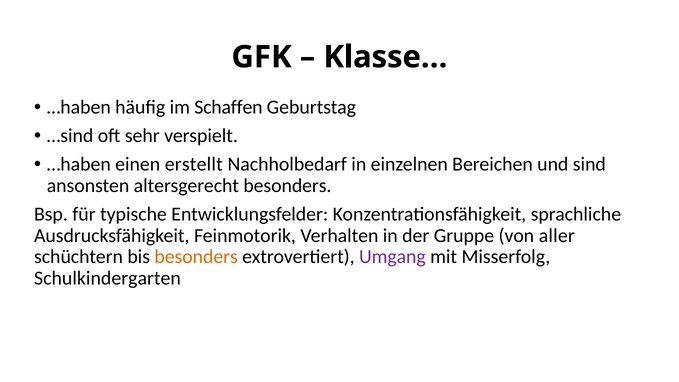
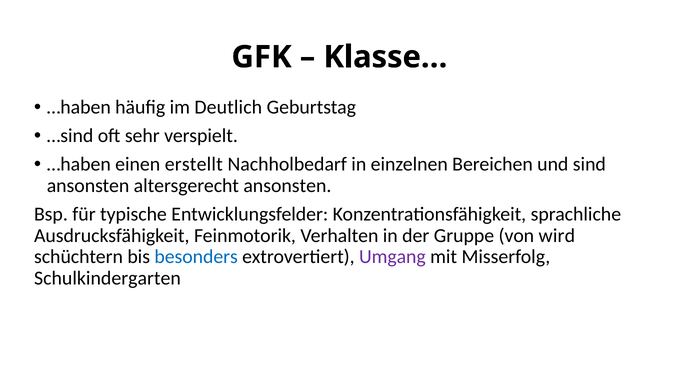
Schaffen: Schaffen -> Deutlich (228, 107)
altersgerecht besonders: besonders -> ansonsten (287, 186)
aller: aller -> wird (557, 235)
besonders colour: orange -> blue (196, 257)
